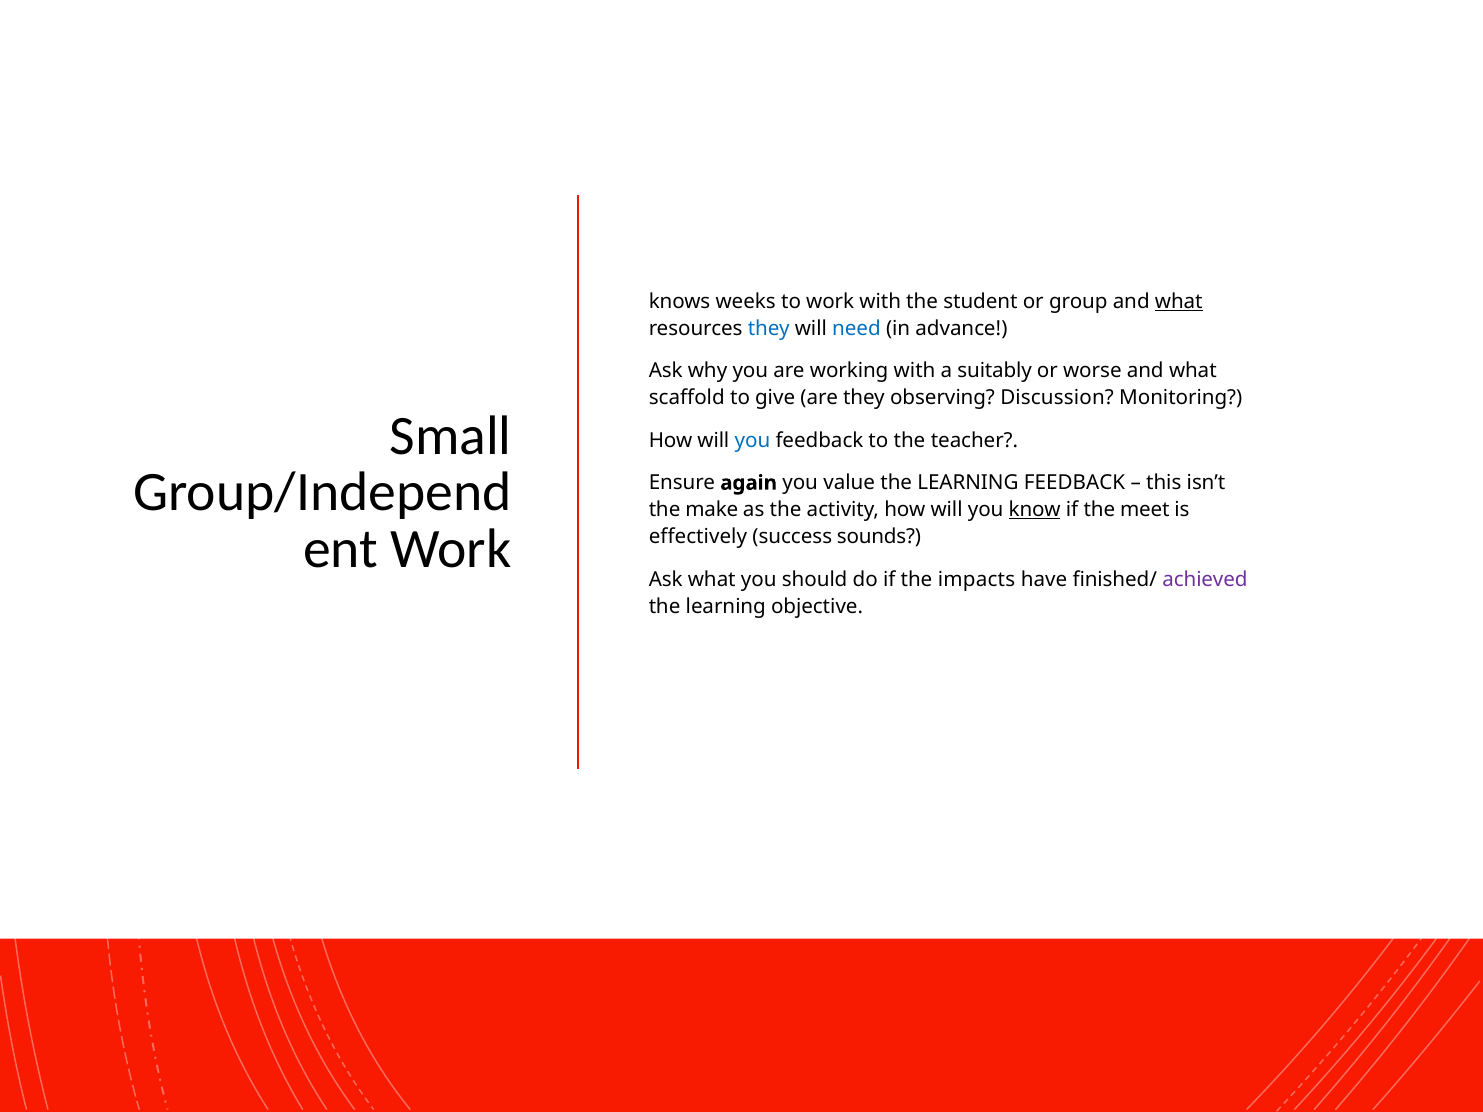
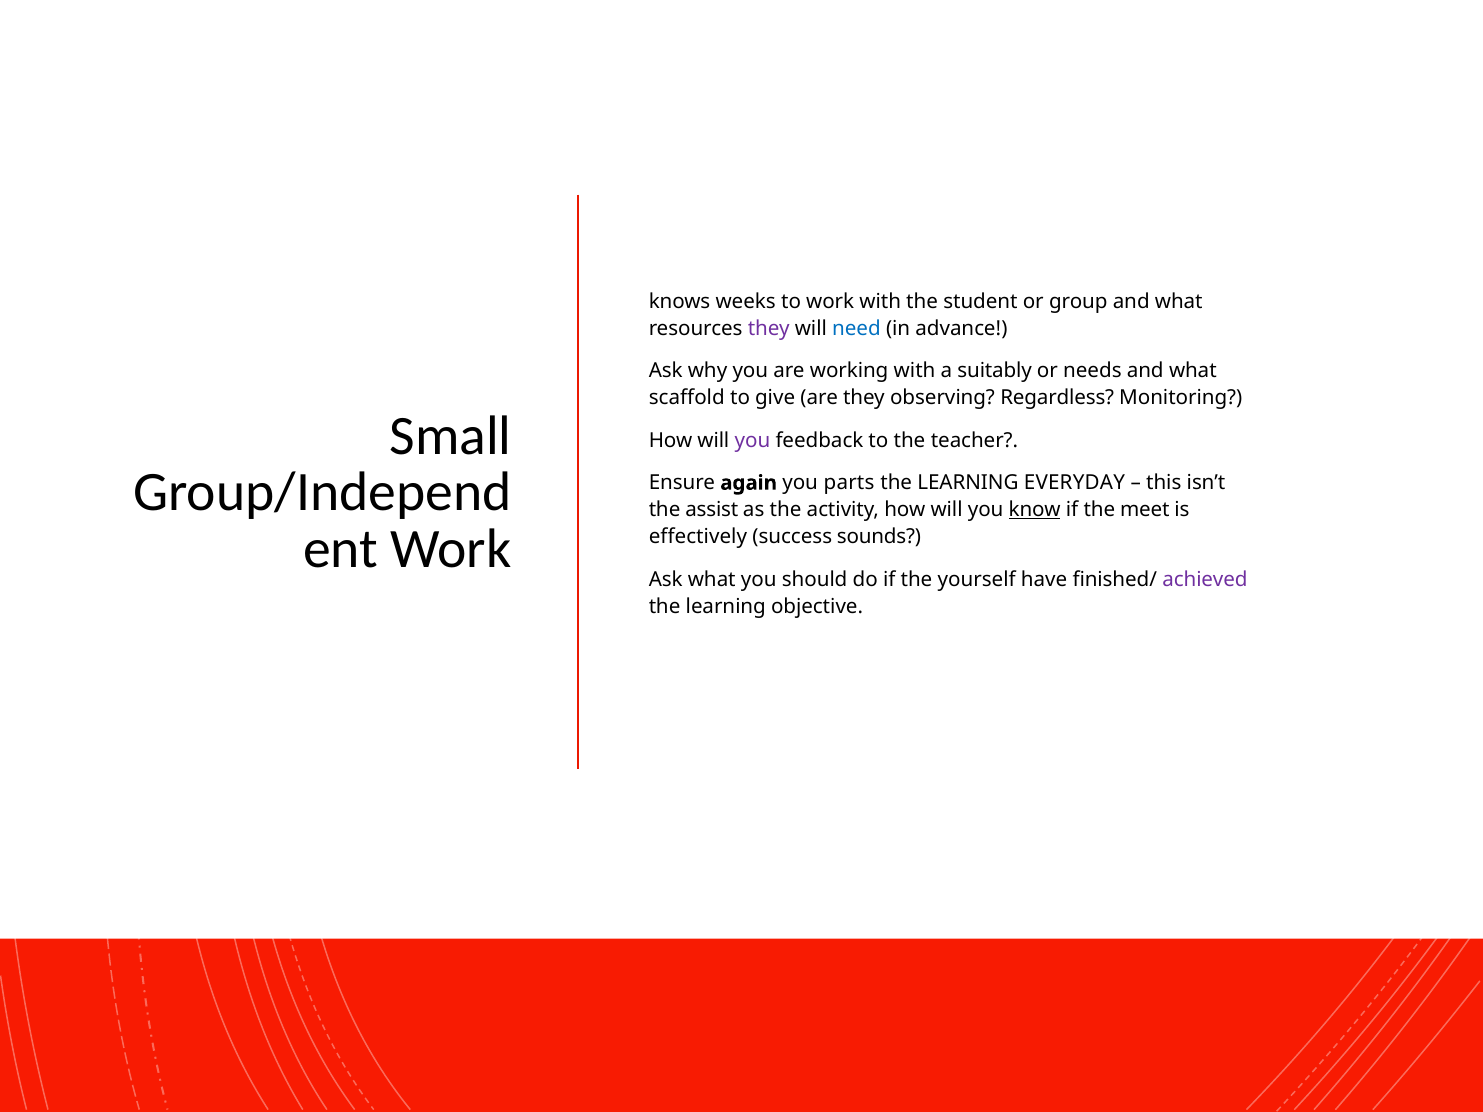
what underline: present -> none (1179, 301)
they colour: blue -> purple (769, 329)
worse: worse -> needs (1092, 371)
Discussion: Discussion -> Regardless (1057, 398)
you colour: blue -> purple (752, 441)
value: value -> parts (849, 483)
LEARNING FEEDBACK: FEEDBACK -> EVERYDAY (1074, 483)
make: make -> assist (712, 510)
impacts: impacts -> yourself (977, 580)
